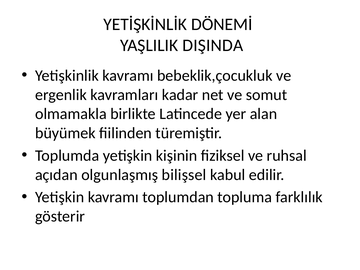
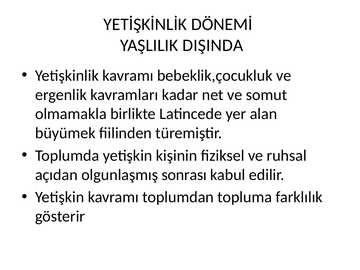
bilişsel: bilişsel -> sonrası (184, 175)
